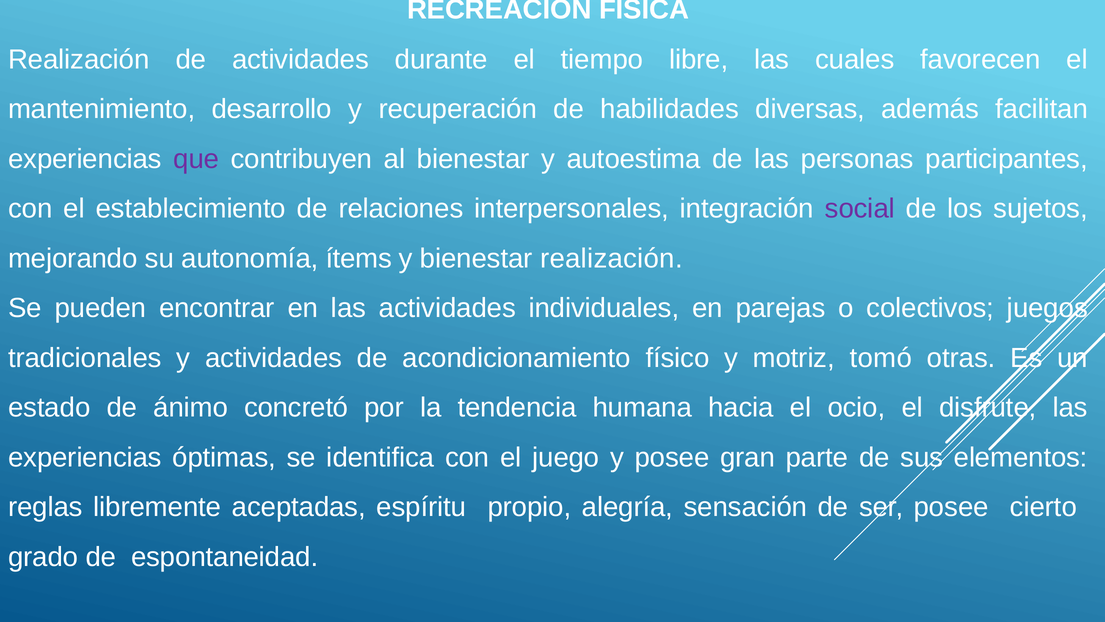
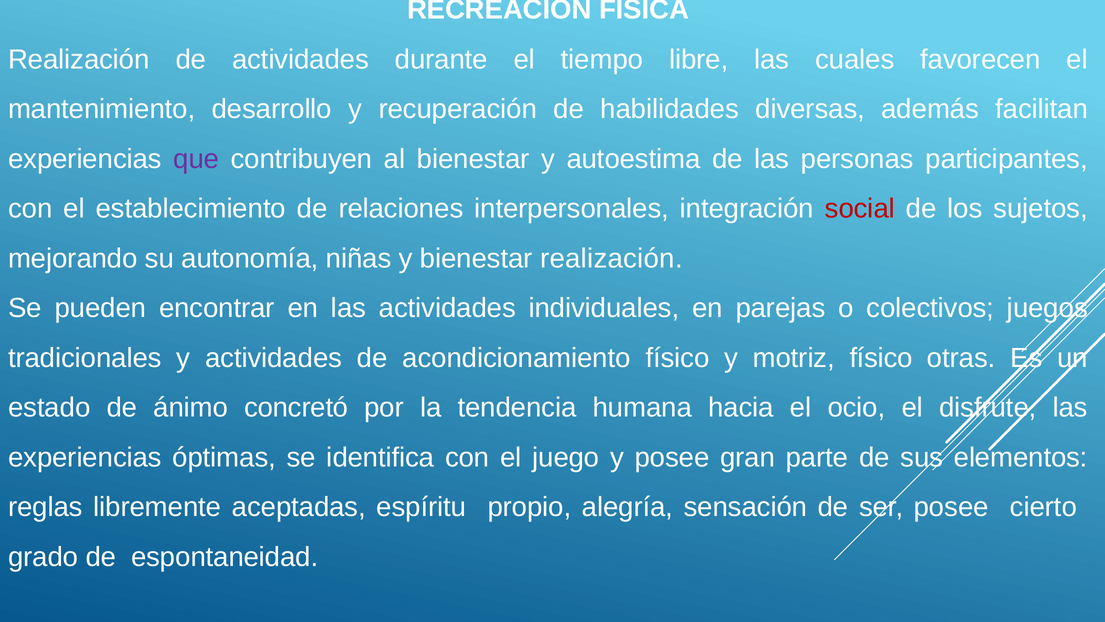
social colour: purple -> red (860, 209)
ítems: ítems -> niñas (359, 258)
motriz tomó: tomó -> físico (881, 358)
